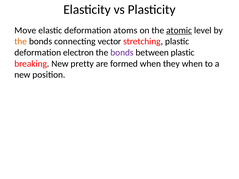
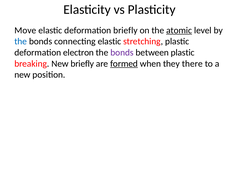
deformation atoms: atoms -> briefly (125, 30)
the colour: orange -> blue (21, 41)
connecting vector: vector -> elastic (109, 41)
New pretty: pretty -> briefly (82, 64)
formed underline: none -> present (124, 64)
they when: when -> there (192, 64)
